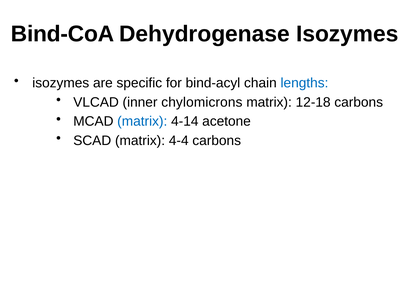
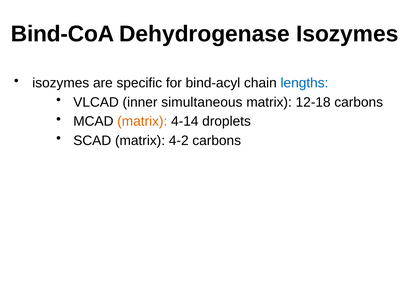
chylomicrons: chylomicrons -> simultaneous (202, 102)
matrix colour: blue -> orange (142, 121)
acetone: acetone -> droplets (227, 121)
4-4: 4-4 -> 4-2 (179, 140)
